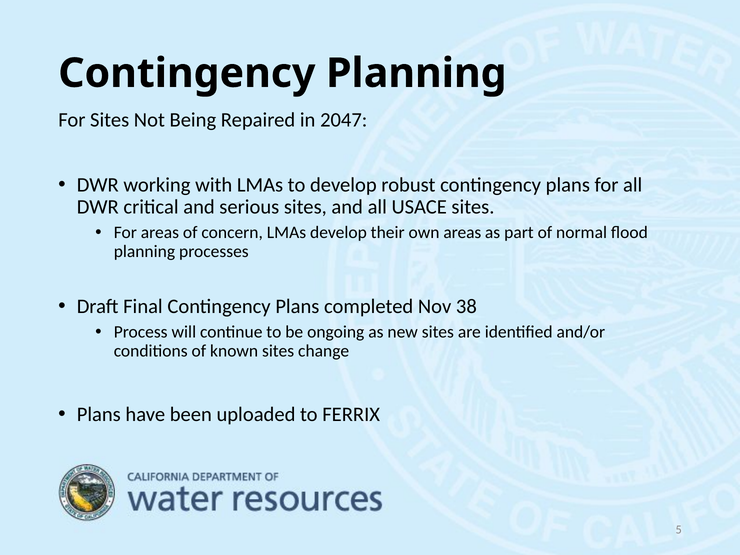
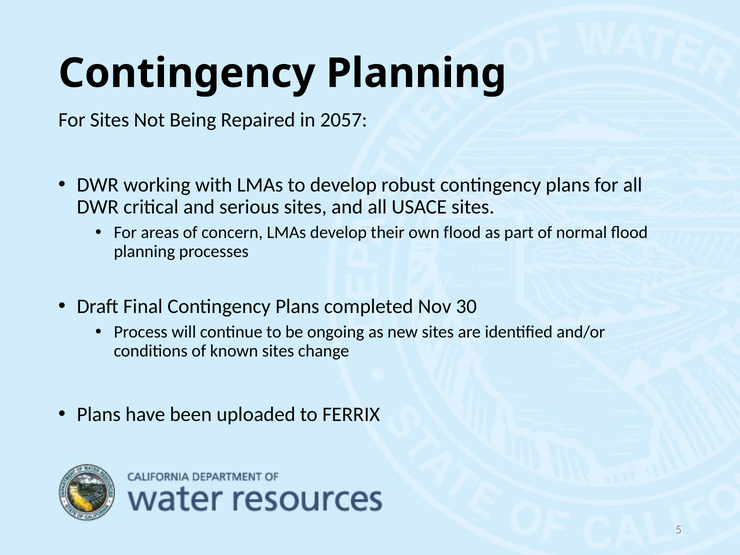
2047: 2047 -> 2057 (344, 120)
own areas: areas -> flood (462, 233)
38: 38 -> 30 (466, 306)
